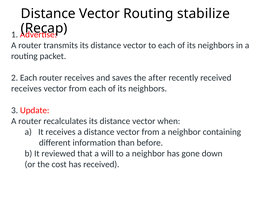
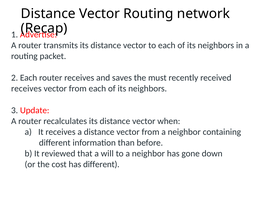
stabilize: stabilize -> network (203, 14)
after: after -> must (157, 78)
has received: received -> different (101, 165)
